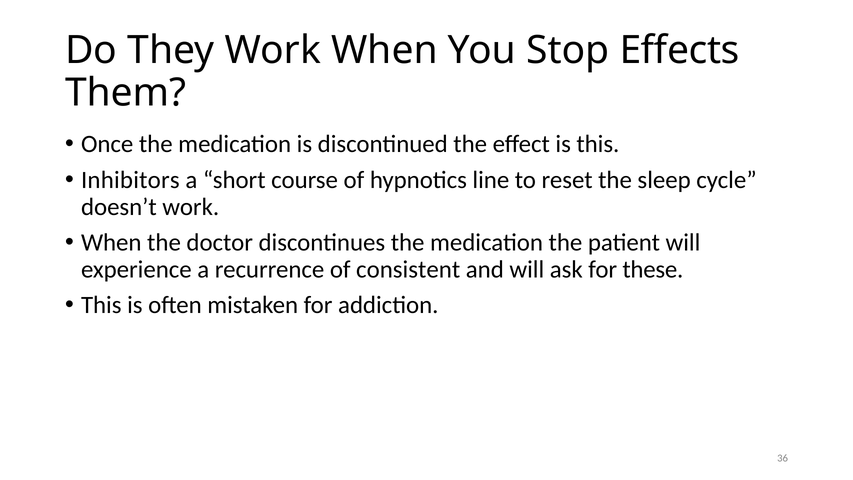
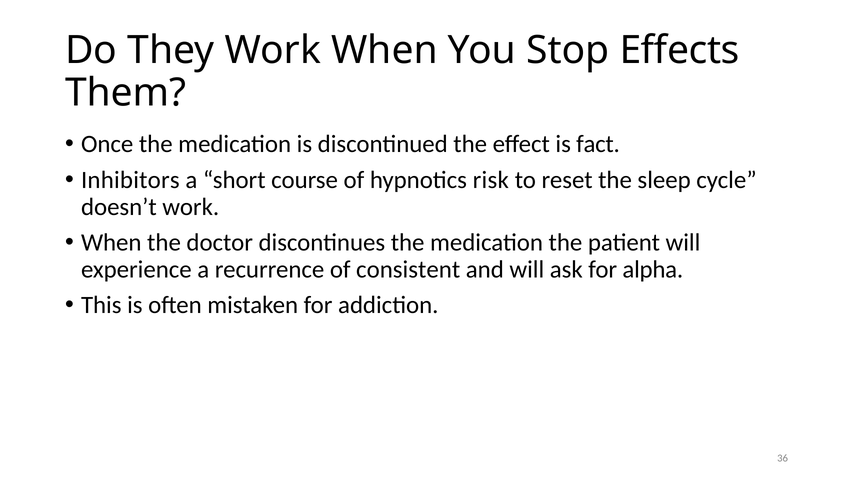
is this: this -> fact (598, 144)
line: line -> risk (491, 180)
these: these -> alpha (653, 269)
